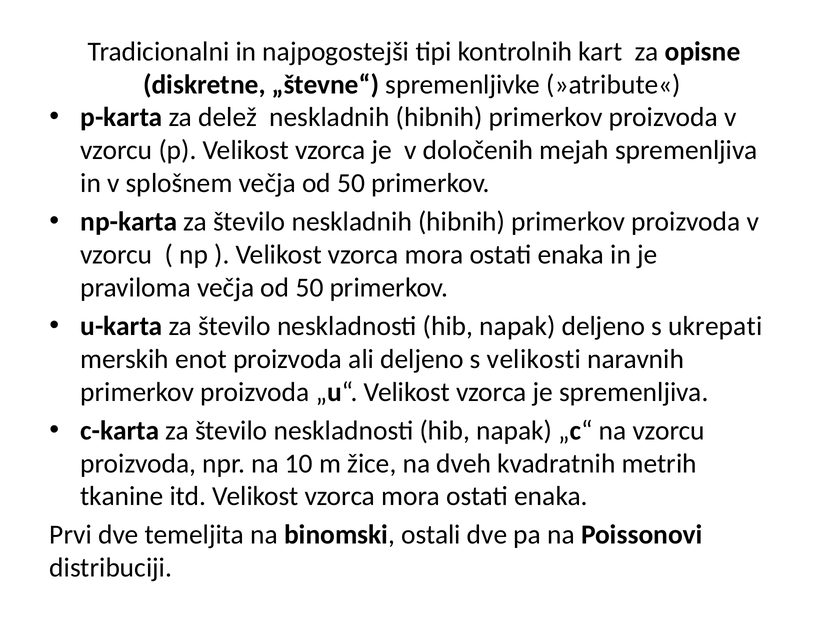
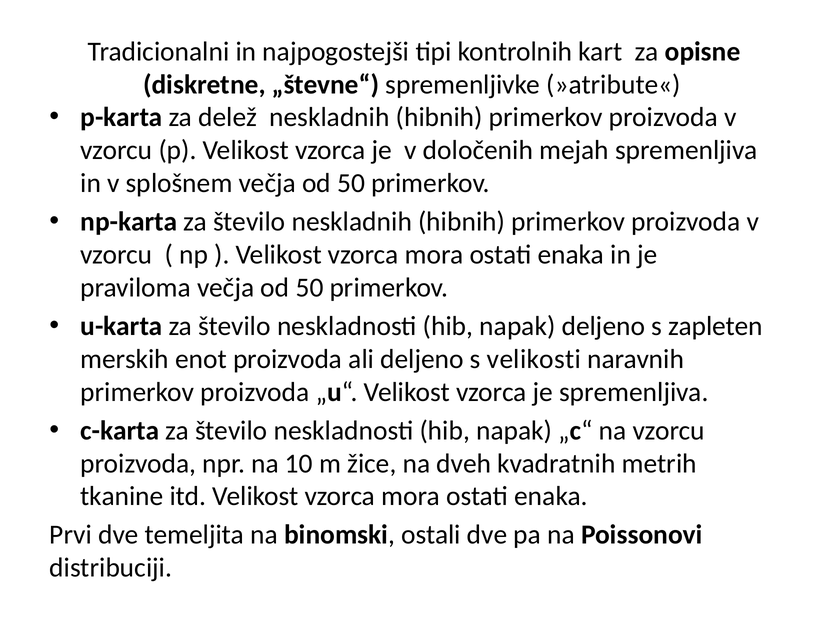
ukrepati: ukrepati -> zapleten (715, 326)
